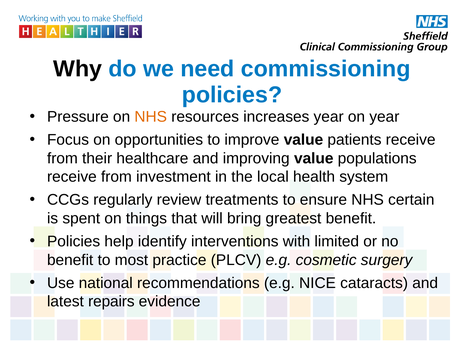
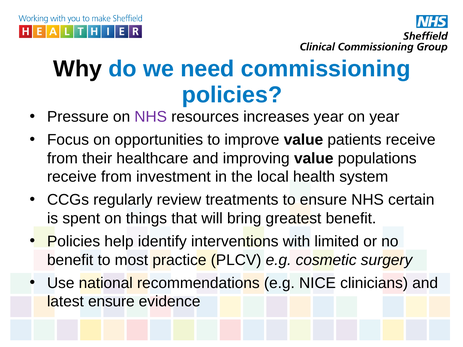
NHS colour: orange -> purple (151, 117)
cataracts: cataracts -> clinicians (374, 283)
latest repairs: repairs -> ensure (111, 302)
